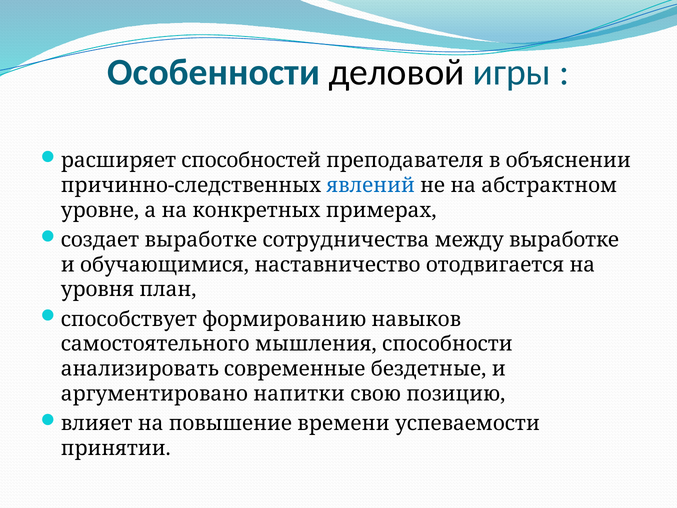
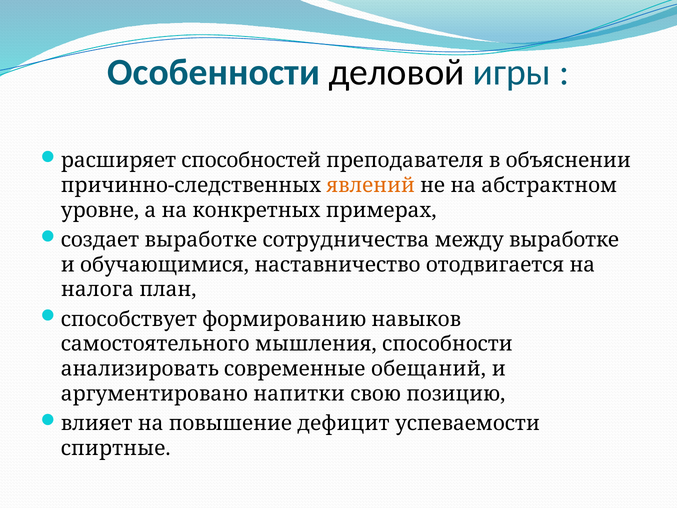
явлений colour: blue -> orange (371, 185)
уровня: уровня -> налога (97, 289)
бездетные: бездетные -> обещаний (429, 369)
времени: времени -> дефицит (343, 423)
принятии: принятии -> спиртные (116, 448)
